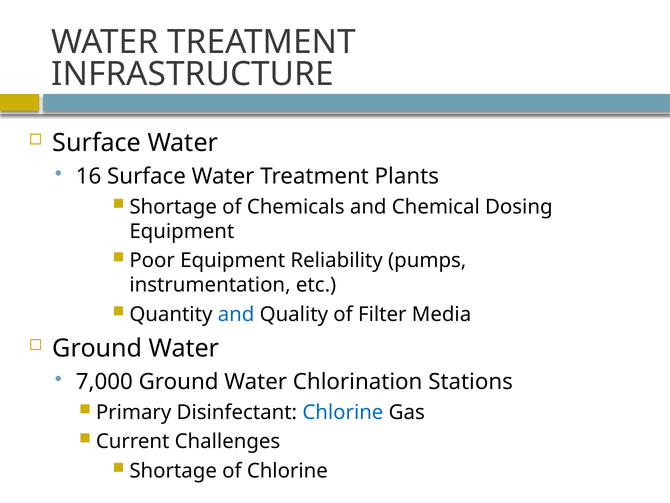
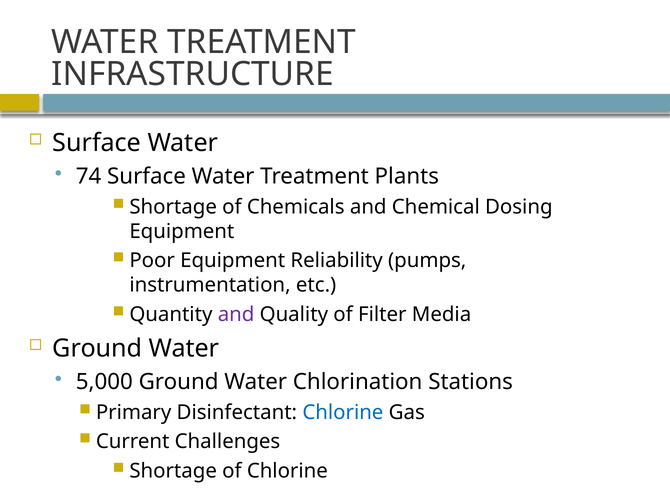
16: 16 -> 74 (89, 176)
and colour: blue -> purple (236, 314)
7,000: 7,000 -> 5,000 (104, 382)
